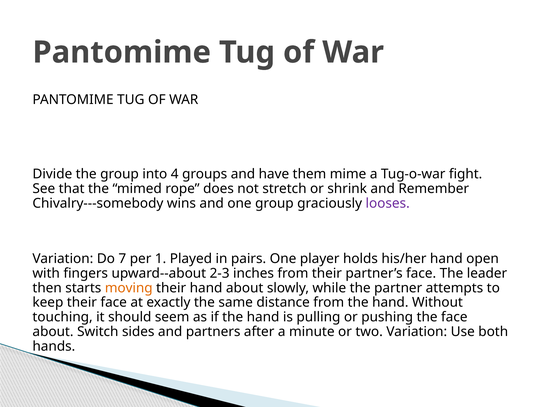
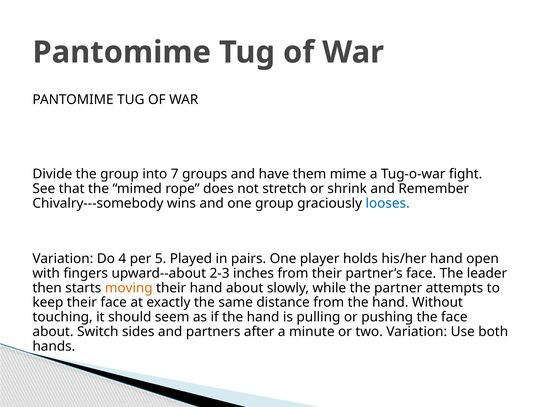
4: 4 -> 7 (175, 174)
looses colour: purple -> blue (388, 203)
7: 7 -> 4 (122, 259)
1: 1 -> 5 (161, 259)
